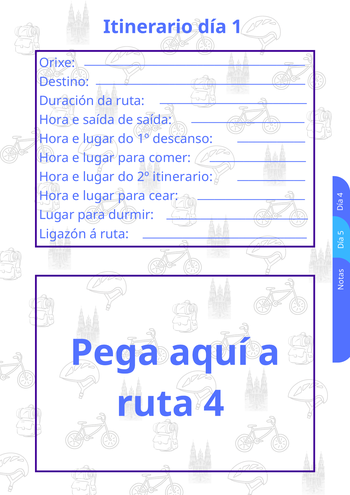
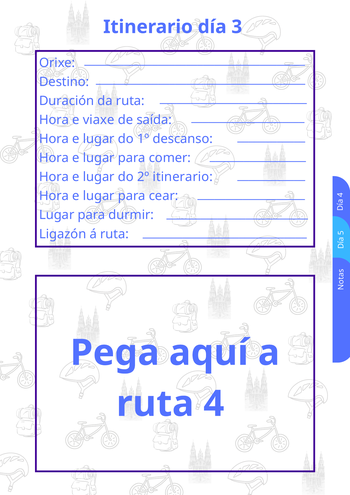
1: 1 -> 3 (237, 27)
e saída: saída -> viaxe (99, 120)
